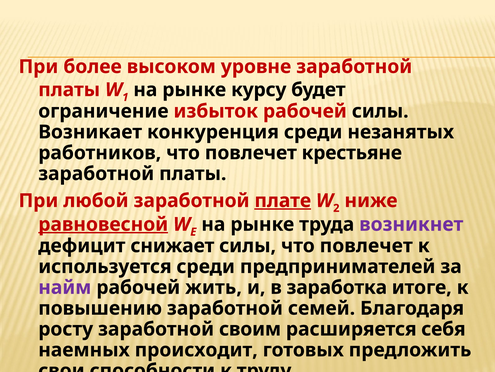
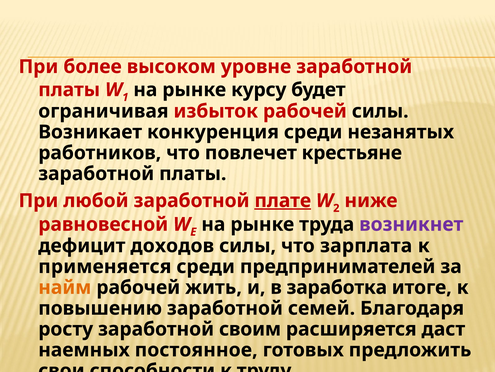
ограничение: ограничение -> ограничивая (103, 111)
равновесной underline: present -> none (103, 224)
снижает: снижает -> доходов (172, 245)
силы что повлечет: повлечет -> зарплата (366, 245)
используется: используется -> применяется (105, 266)
найм colour: purple -> orange (65, 287)
себя: себя -> даст (443, 329)
происходит: происходит -> постоянное (196, 349)
